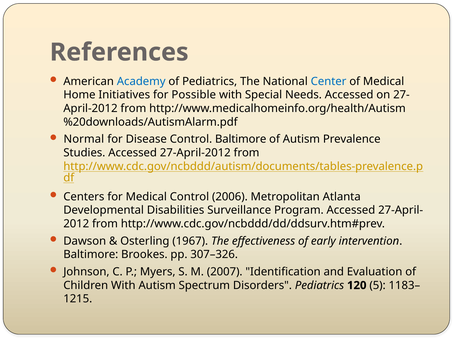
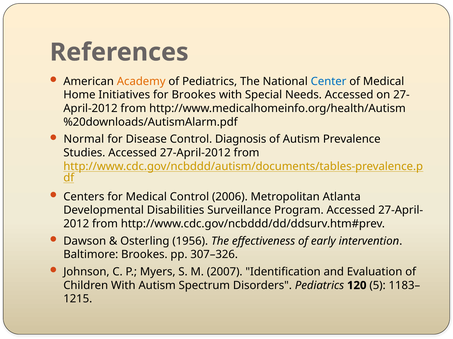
Academy colour: blue -> orange (141, 82)
for Possible: Possible -> Brookes (194, 95)
Control Baltimore: Baltimore -> Diagnosis (241, 140)
1967: 1967 -> 1956 (190, 242)
